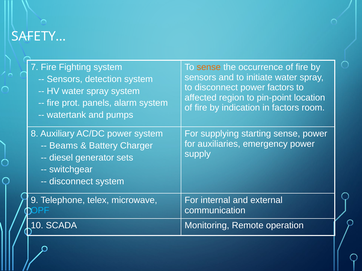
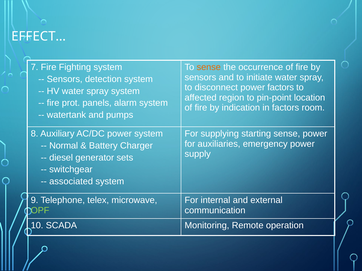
SAFETY…: SAFETY… -> EFFECT… (39, 36)
Beams: Beams -> Normal (64, 146)
disconnect: disconnect -> associated (71, 182)
OPF colour: light blue -> light green (40, 211)
